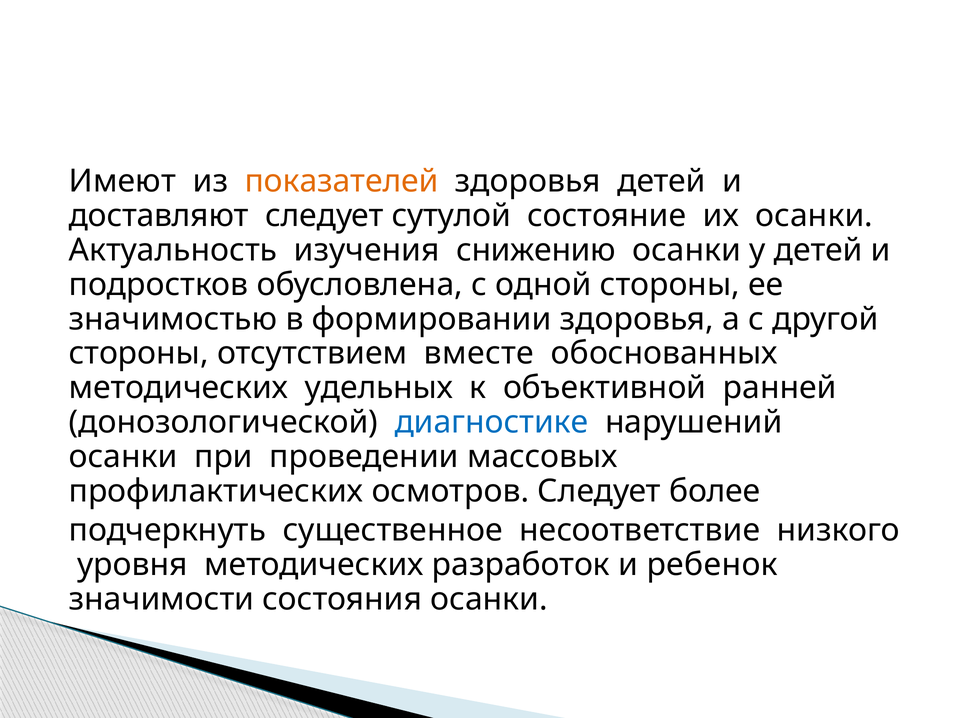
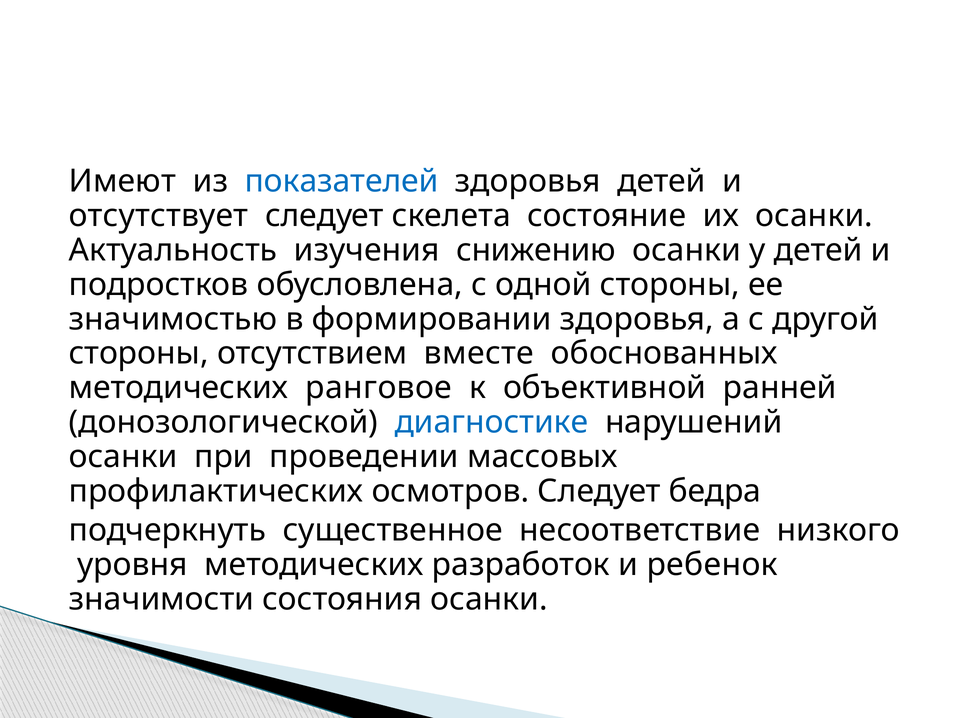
показателей colour: orange -> blue (342, 181)
доставляют: доставляют -> отсутствует (159, 216)
сутулой: сутулой -> скелета (451, 216)
удельных: удельных -> ранговое (379, 388)
более: более -> бедра (715, 492)
